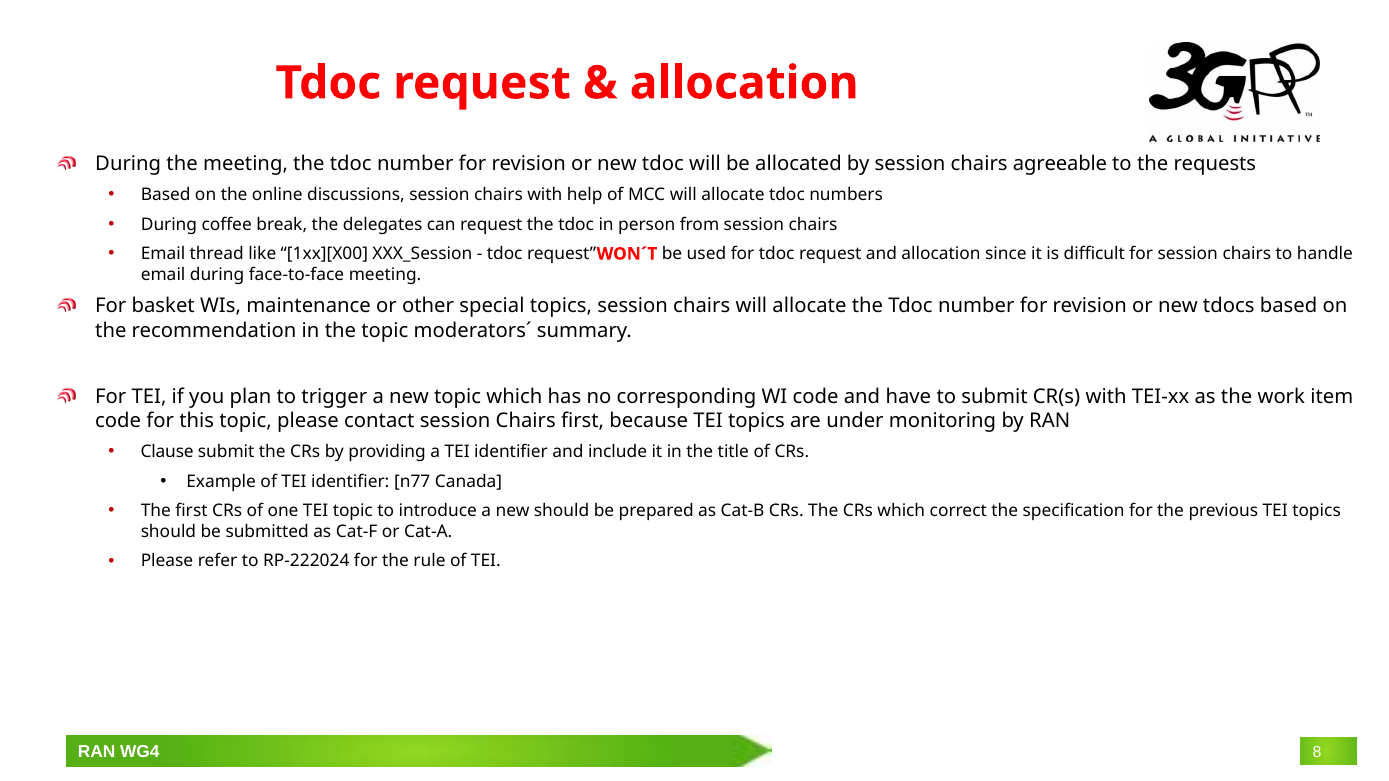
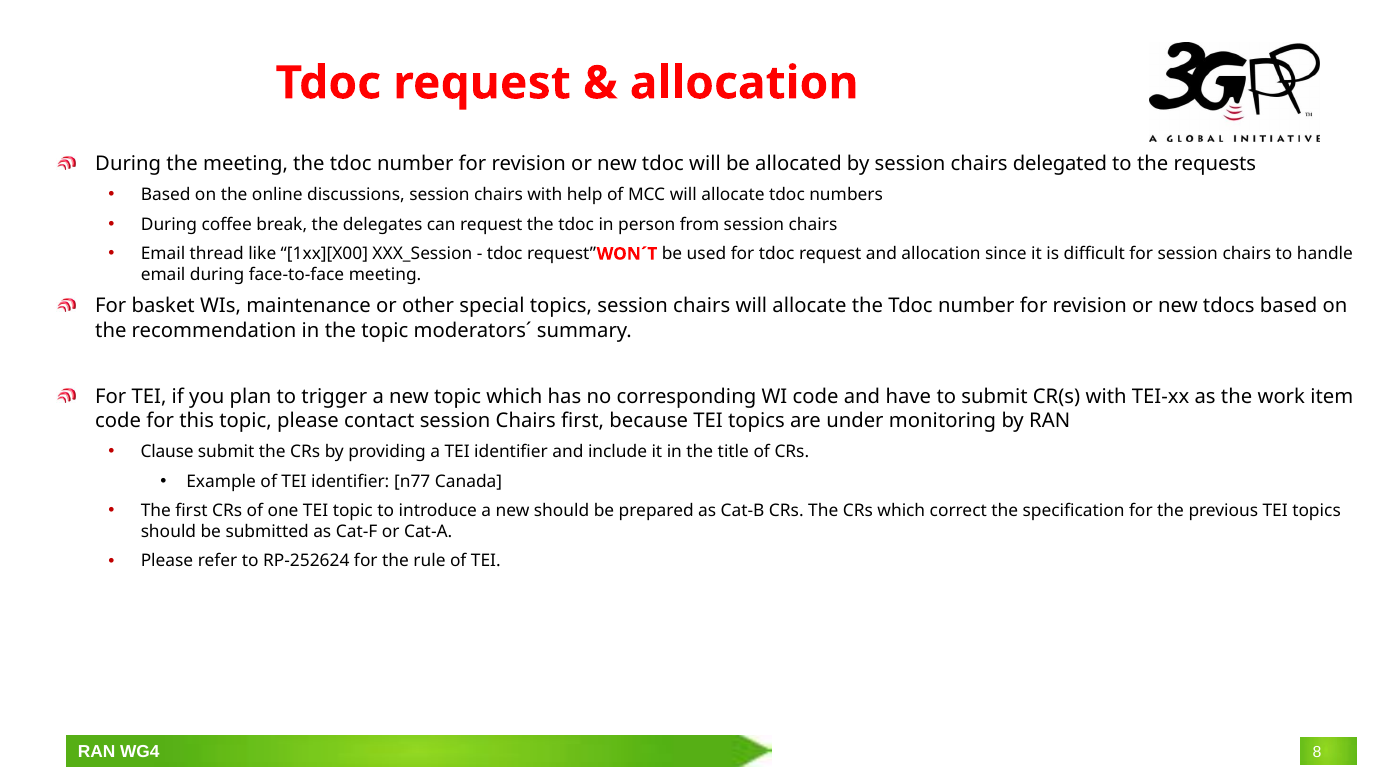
agreeable: agreeable -> delegated (1060, 164)
RP-222024: RP-222024 -> RP-252624 (306, 561)
